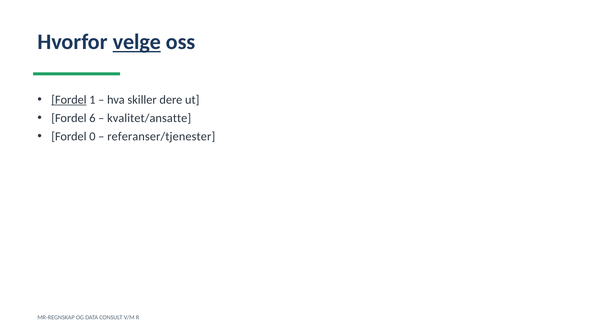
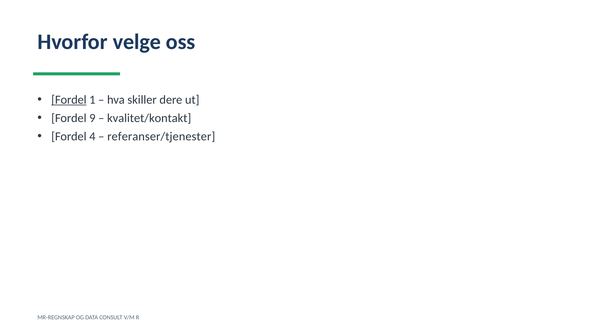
velge underline: present -> none (137, 42)
6: 6 -> 9 (92, 118)
kvalitet/ansatte: kvalitet/ansatte -> kvalitet/kontakt (149, 118)
0: 0 -> 4 (92, 137)
